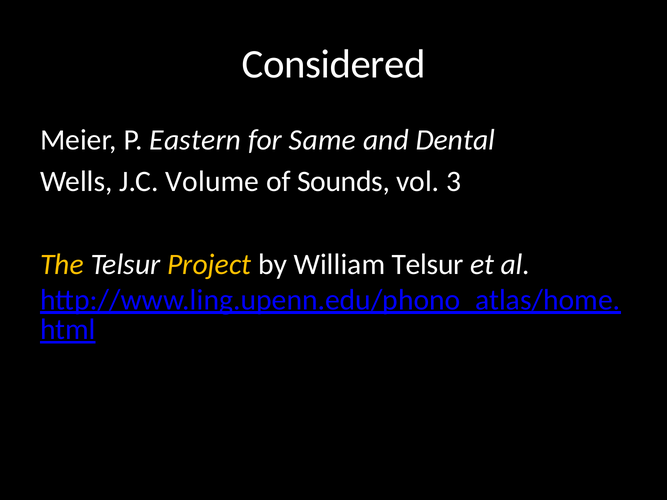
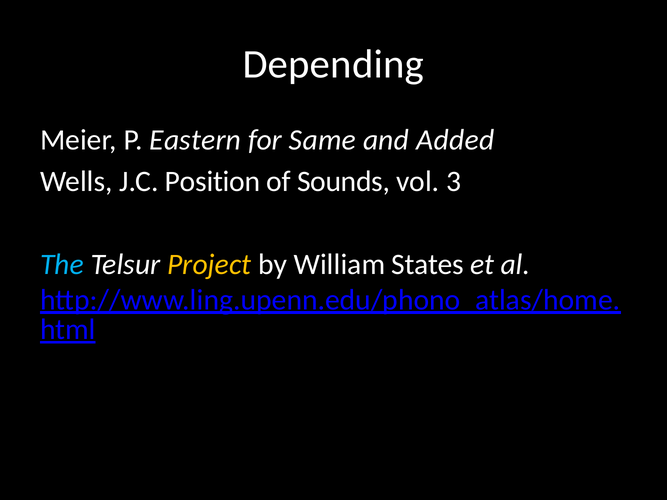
Considered: Considered -> Depending (333, 65)
Dental: Dental -> Added (455, 140)
Volume: Volume -> Position (213, 181)
The colour: yellow -> light blue (62, 264)
William Telsur: Telsur -> States (428, 264)
